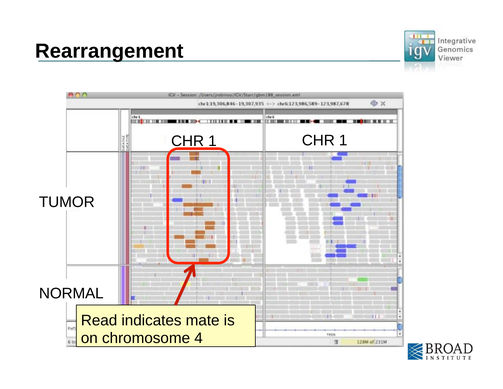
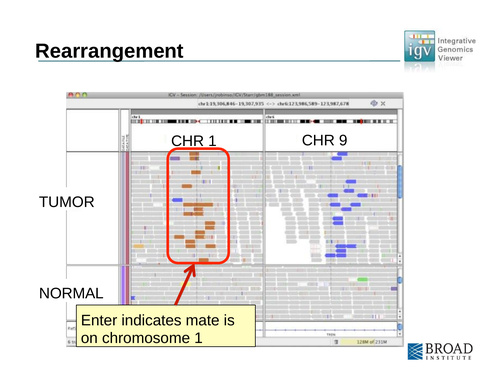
1: 1 -> 9 (343, 140)
Read: Read -> Enter (99, 320)
chromosome 4: 4 -> 1 (199, 338)
